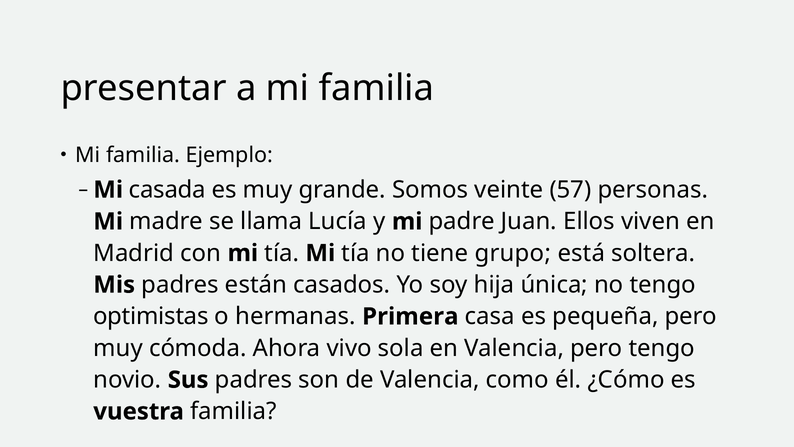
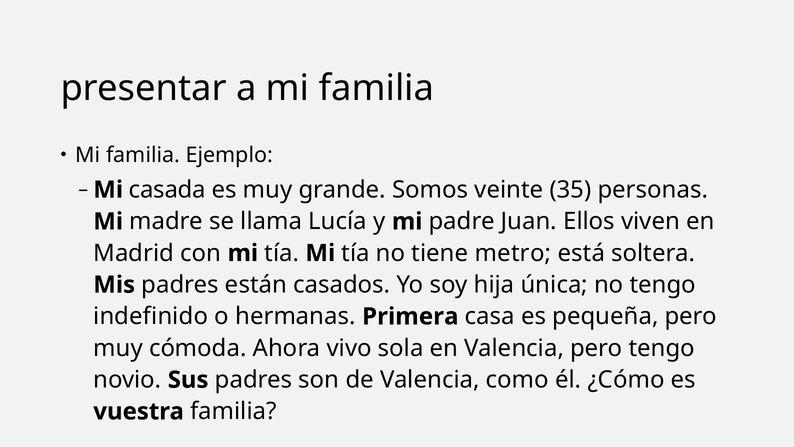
57: 57 -> 35 (570, 190)
grupo: grupo -> metro (513, 253)
optimistas: optimistas -> indefinido (151, 316)
